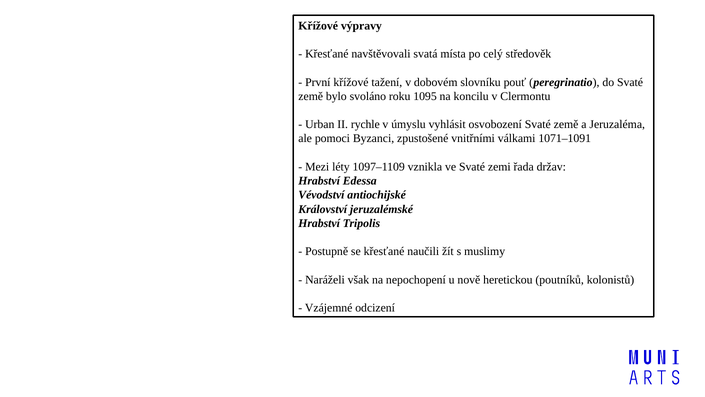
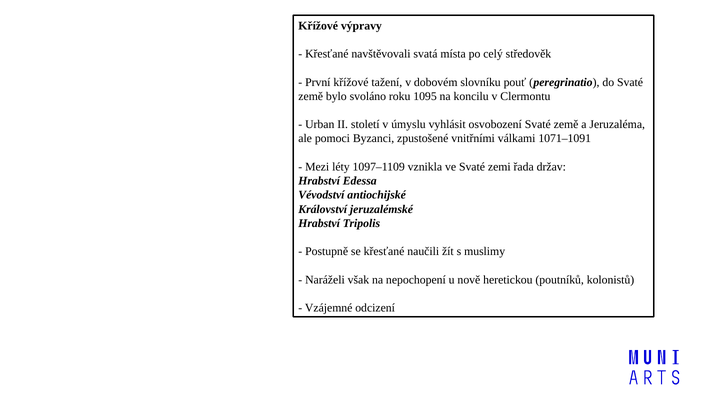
rychle: rychle -> století (365, 124)
